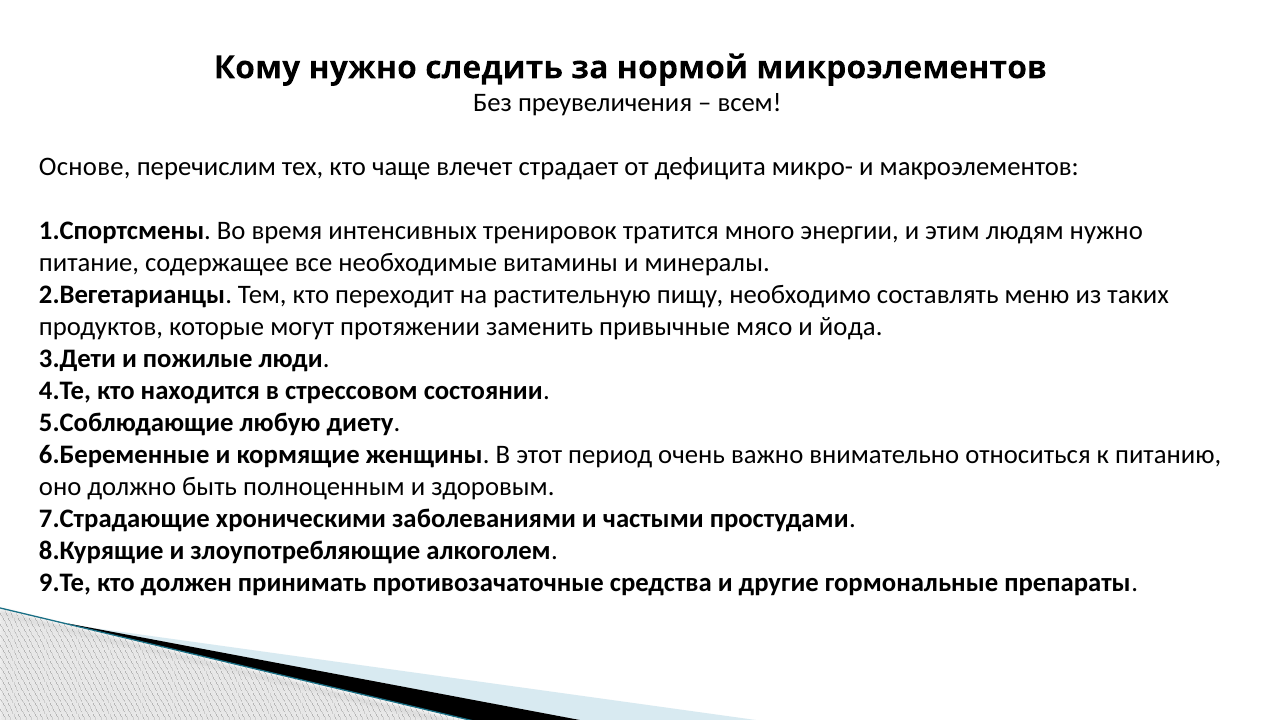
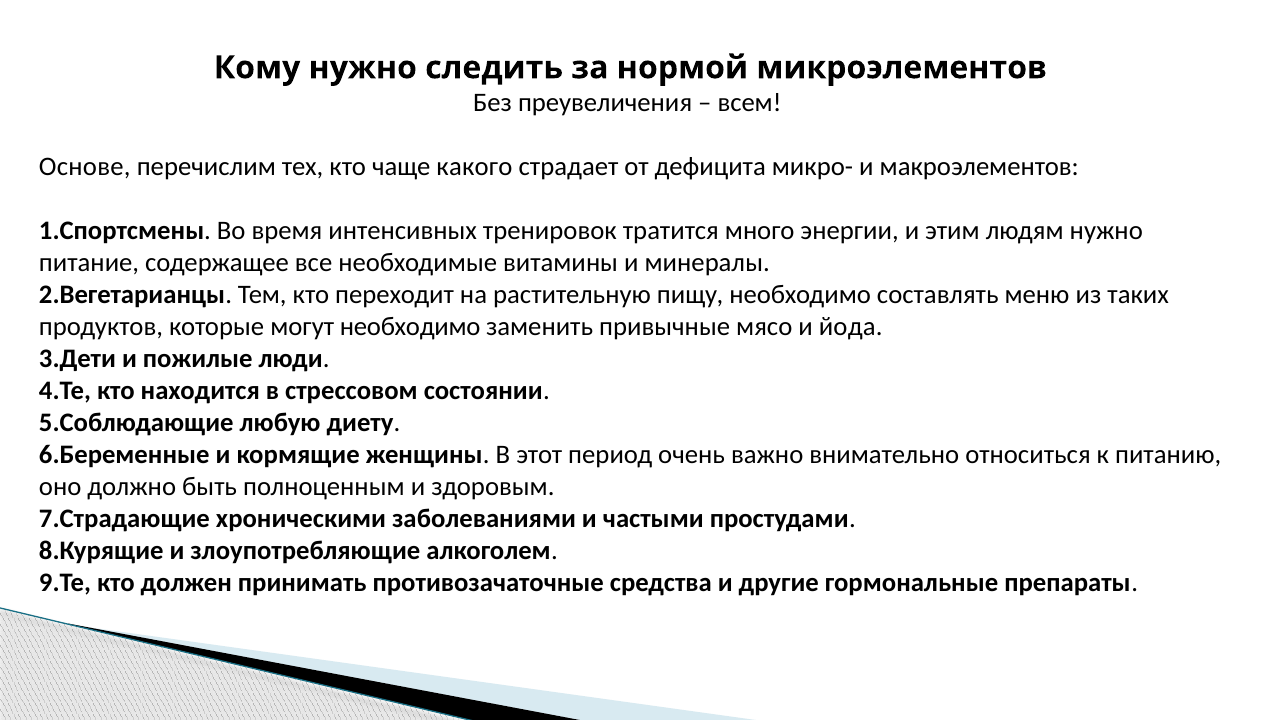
влечет: влечет -> какого (474, 167)
могут протяжении: протяжении -> необходимо (410, 327)
